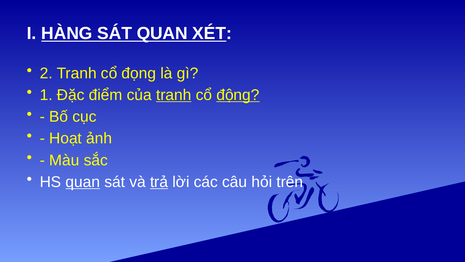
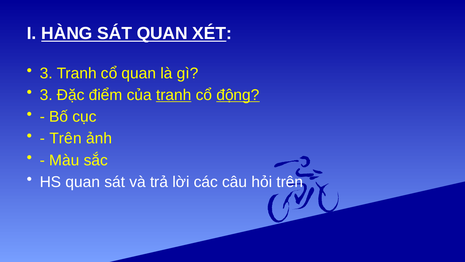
2: 2 -> 3 (46, 73)
cổ đọng: đọng -> quan (139, 73)
1: 1 -> 3 (46, 95)
Hoạt: Hoạt -> Trên (66, 138)
quan underline: present -> none (83, 182)
trả underline: present -> none (159, 182)
